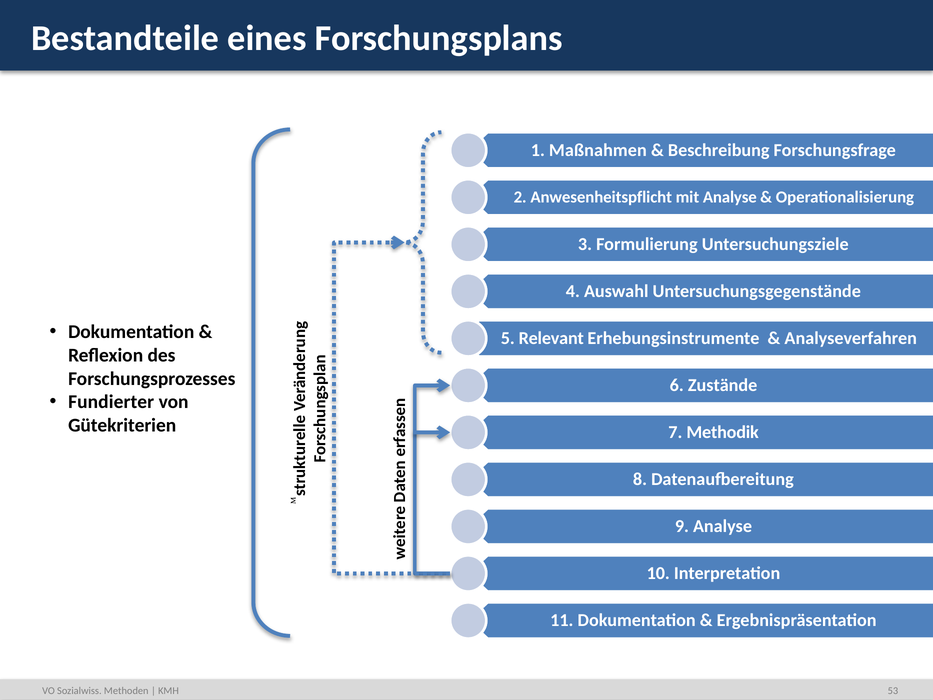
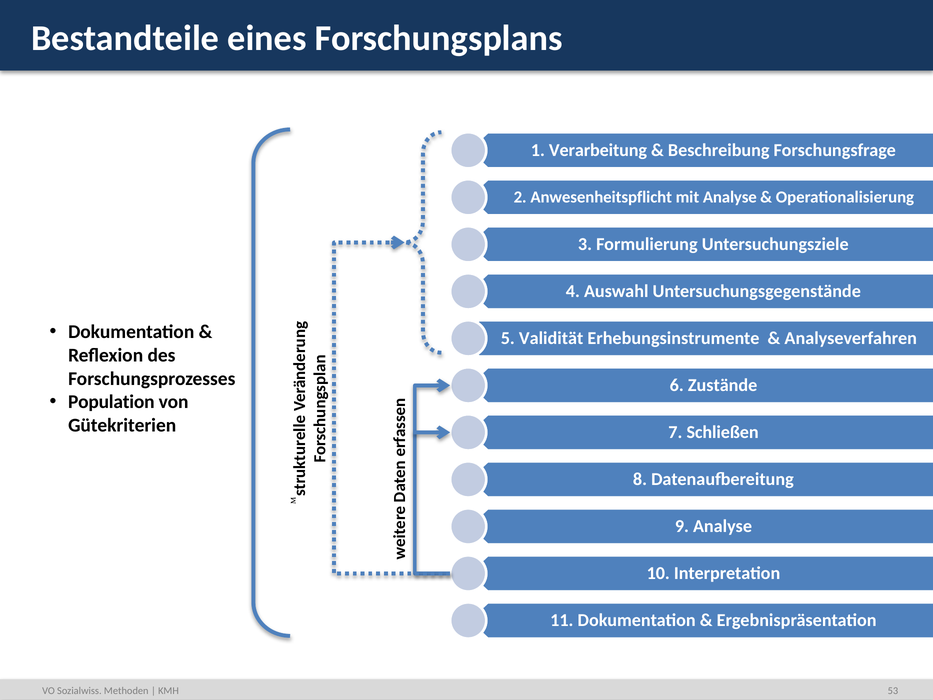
Maßnahmen: Maßnahmen -> Verarbeitung (598, 150)
Relevant: Relevant -> Validität (551, 338)
Fundierter: Fundierter -> Population (111, 402)
Methodik: Methodik -> Schließen (723, 432)
